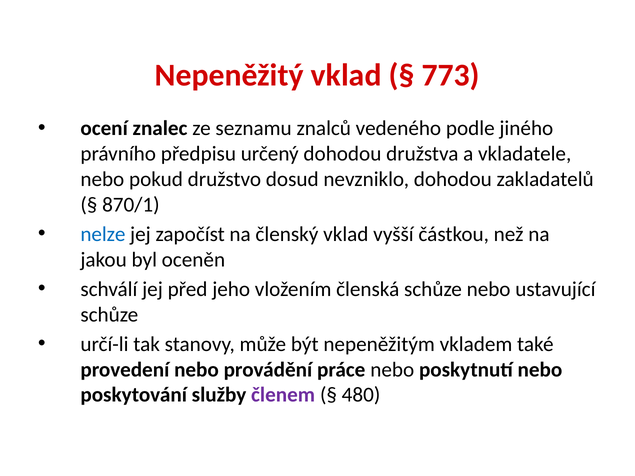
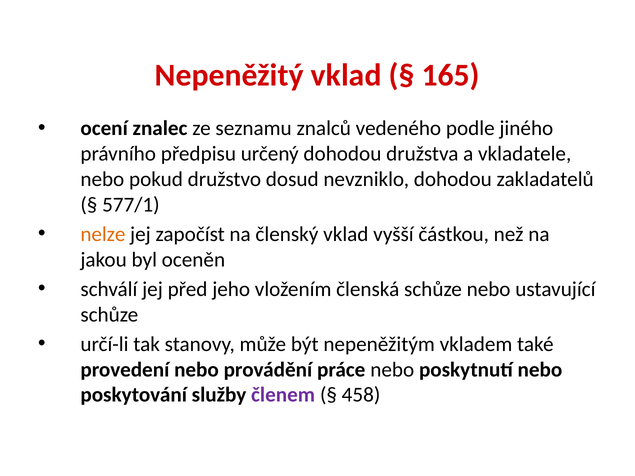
773: 773 -> 165 (451, 76)
870/1: 870/1 -> 577/1 (131, 205)
nelze colour: blue -> orange (103, 234)
480: 480 -> 458 (361, 395)
